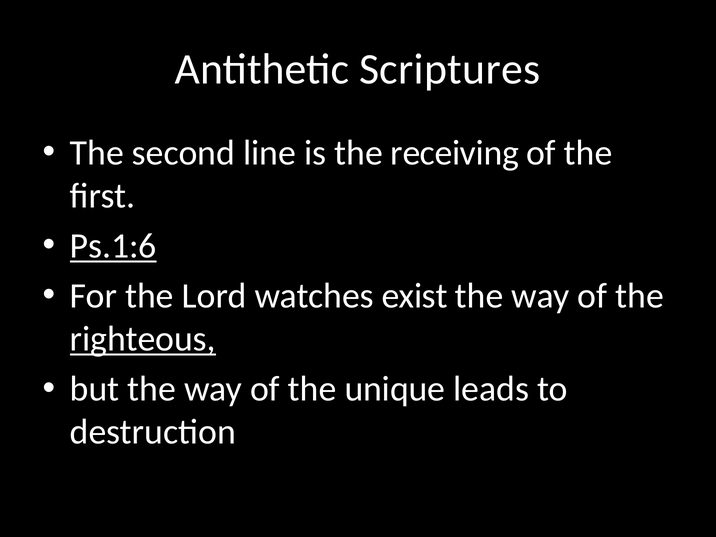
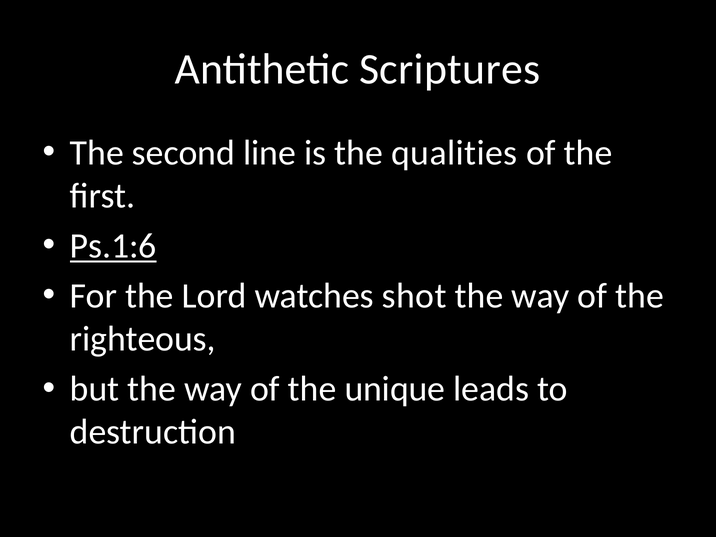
receiving: receiving -> qualities (454, 153)
exist: exist -> shot (414, 296)
righteous underline: present -> none (143, 339)
